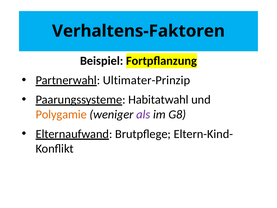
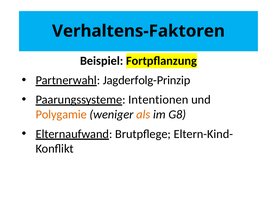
Ultimater-Prinzip: Ultimater-Prinzip -> Jagderfolg-Prinzip (147, 80)
Habitatwahl: Habitatwahl -> Intentionen (158, 100)
als colour: purple -> orange (143, 114)
